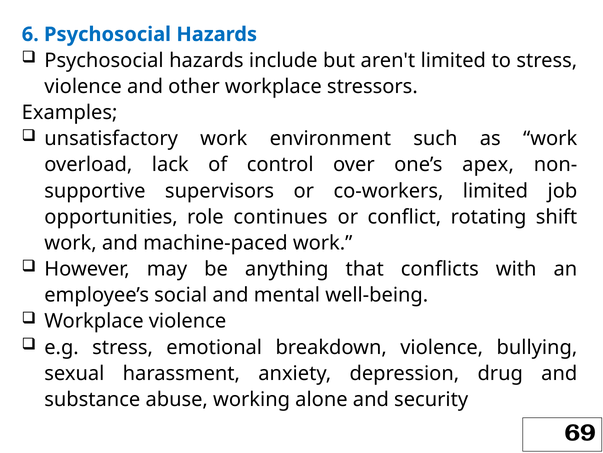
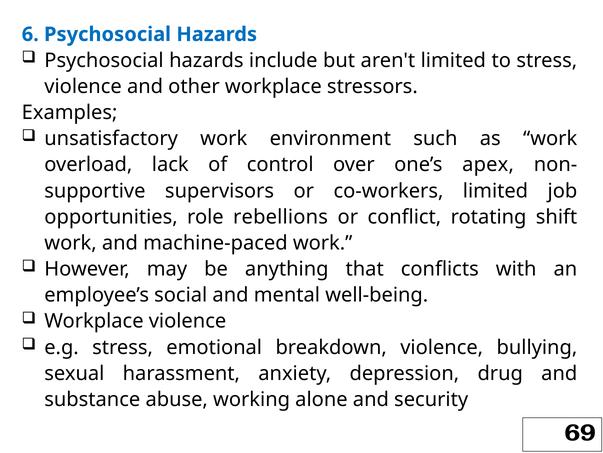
continues: continues -> rebellions (281, 217)
